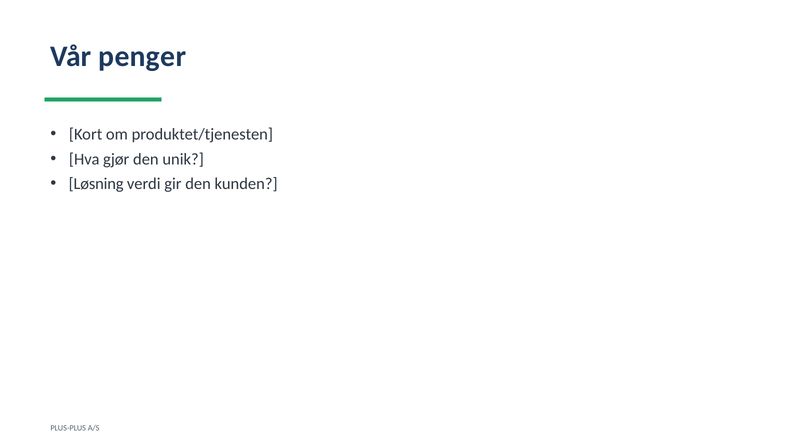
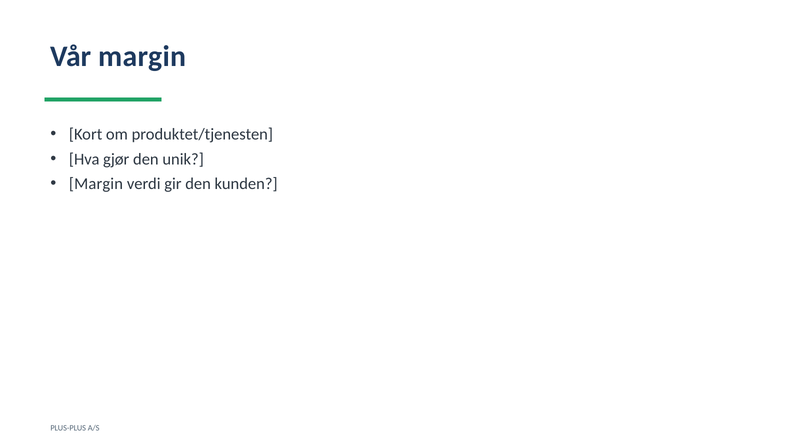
Vår penger: penger -> margin (142, 57)
Løsning: Løsning -> Margin (96, 184)
